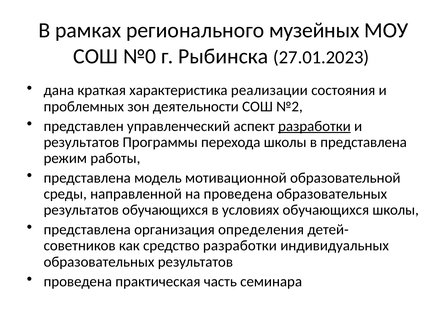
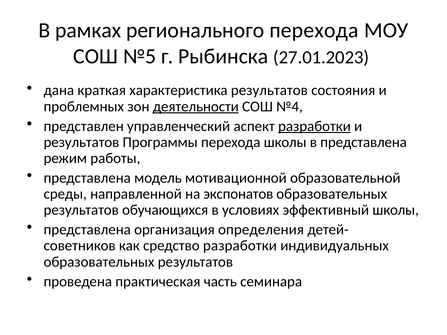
регионального музейных: музейных -> перехода (314, 30)
№0: №0 -> №5 (140, 56)
характеристика реализации: реализации -> результатов (269, 90)
деятельности underline: none -> present (196, 107)
№2: №2 -> №4 (289, 107)
на проведена: проведена -> экспонатов (238, 194)
условиях обучающихся: обучающихся -> эффективный (326, 210)
